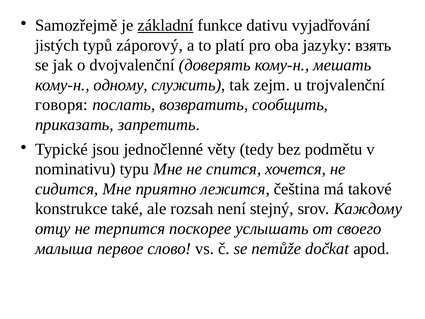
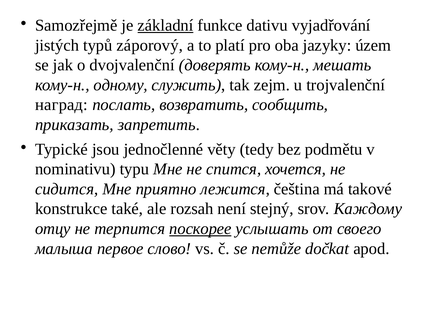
взять: взять -> územ (373, 45)
говоря: говоря -> наград (62, 105)
поскорее underline: none -> present (200, 229)
